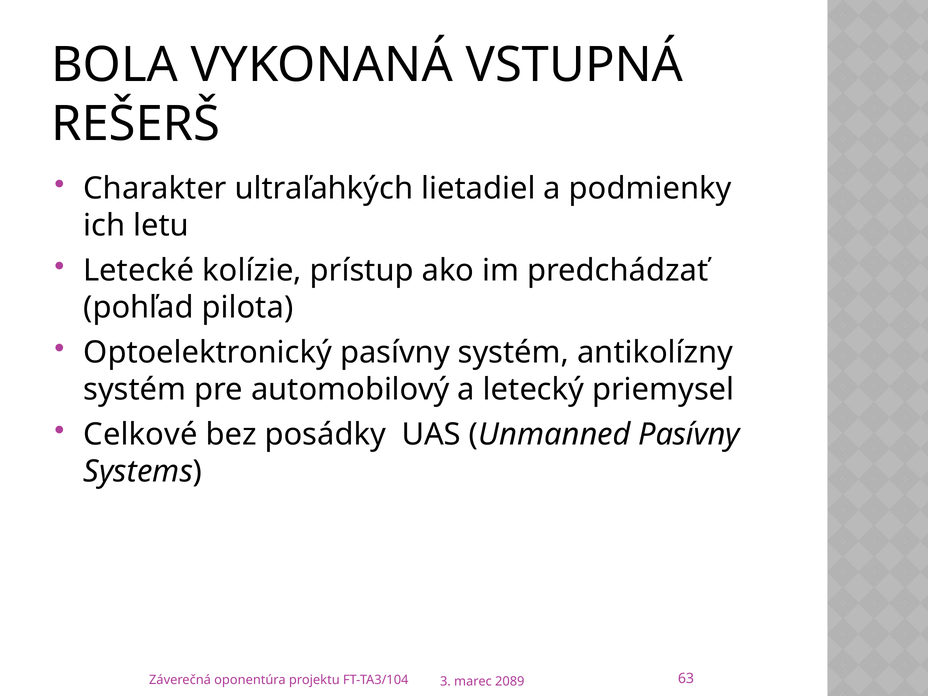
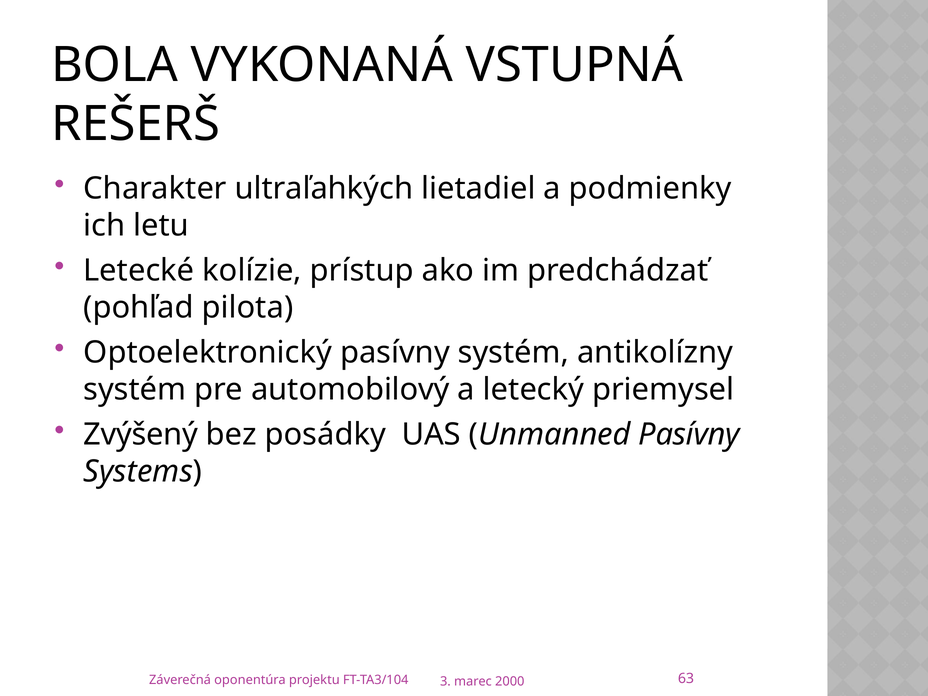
Celkové: Celkové -> Zvýšený (141, 435)
2089: 2089 -> 2000 (510, 682)
